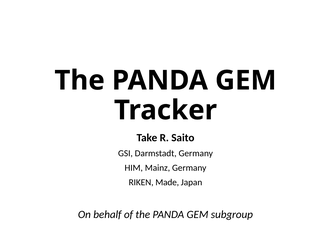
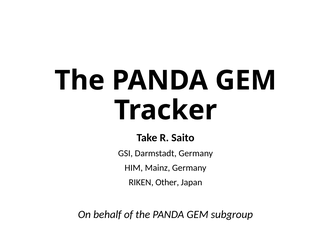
Made: Made -> Other (167, 183)
